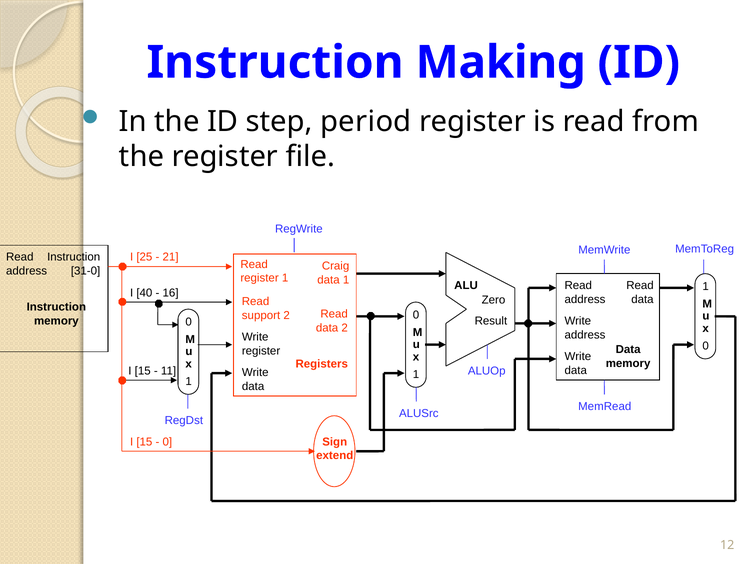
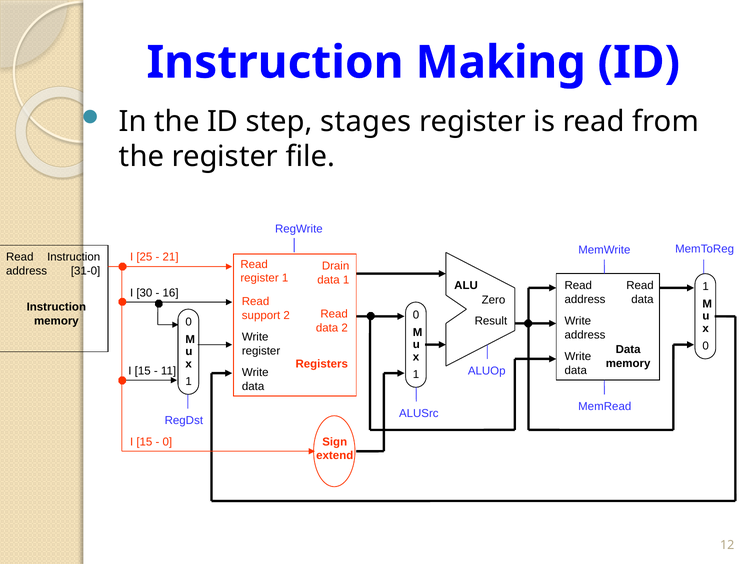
period: period -> stages (366, 122)
Craig: Craig -> Drain (336, 266)
40: 40 -> 30 (144, 293)
